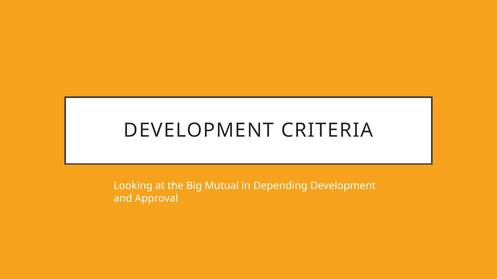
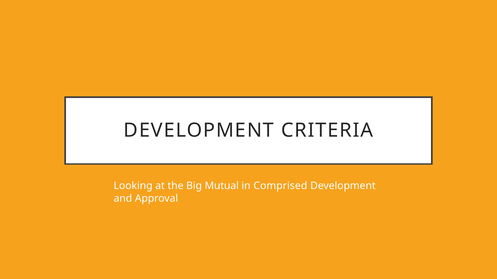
Depending: Depending -> Comprised (280, 186)
